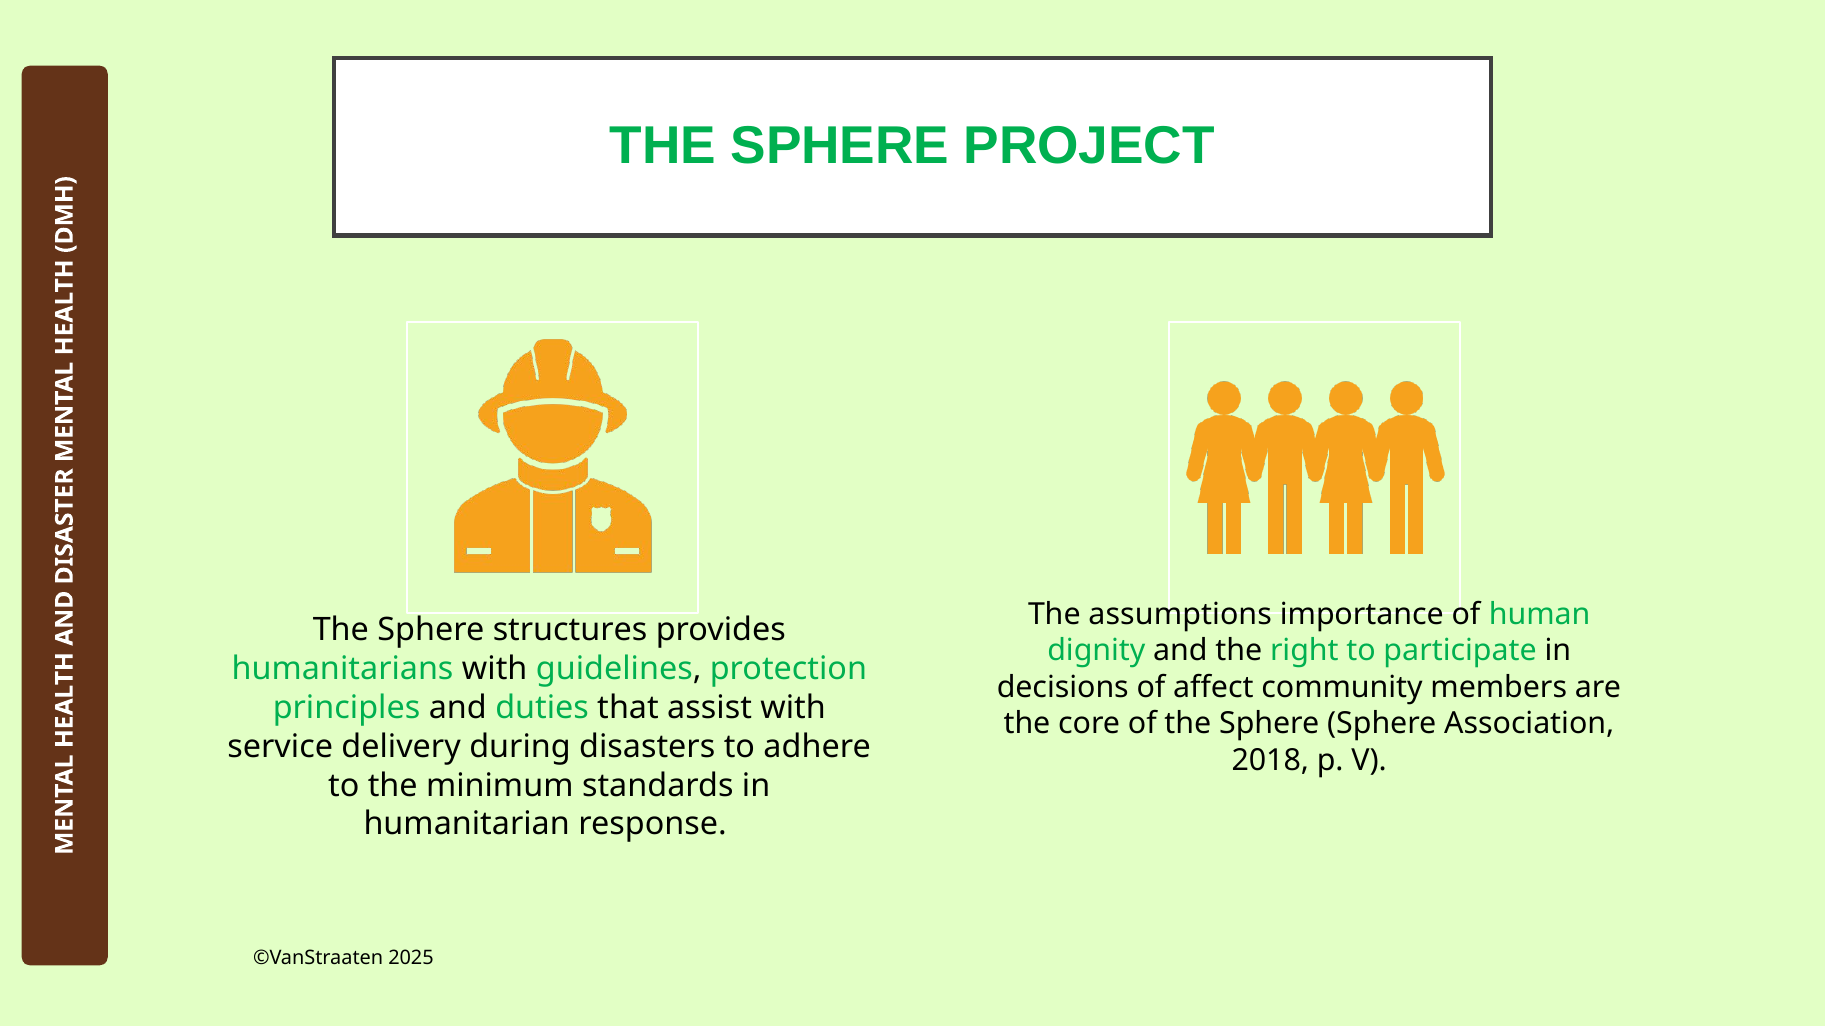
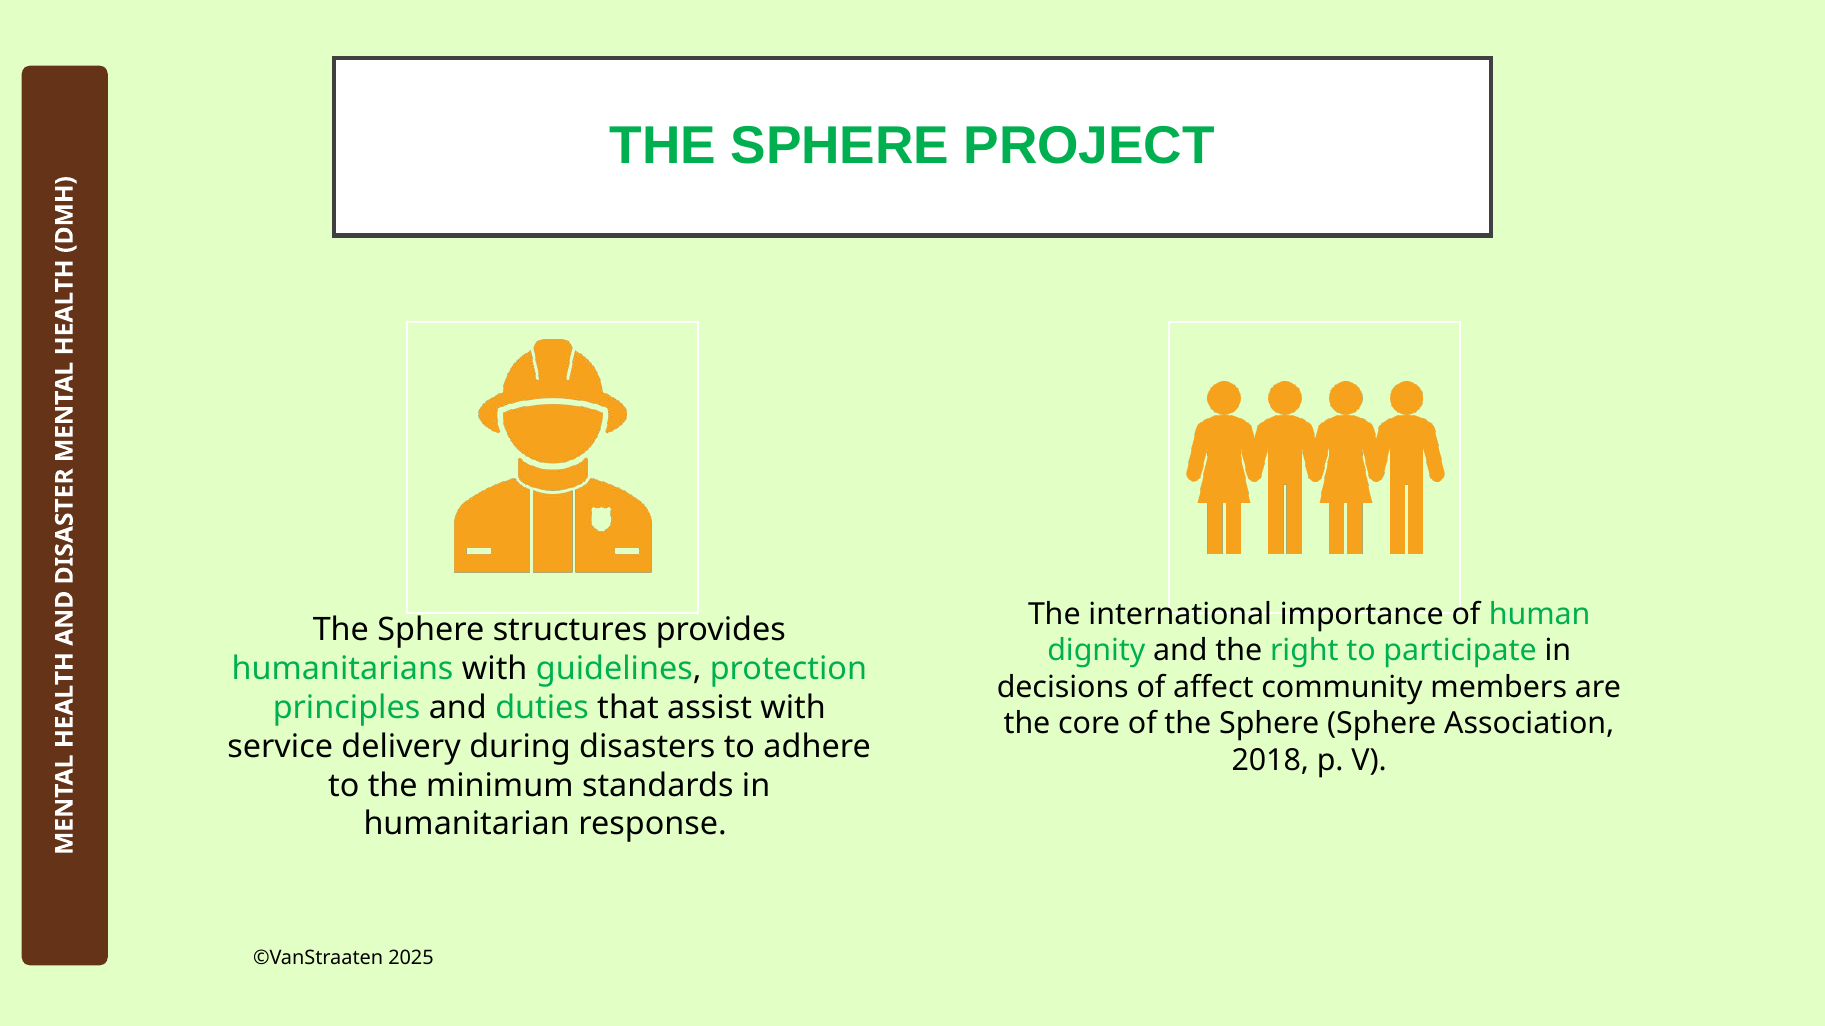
assumptions: assumptions -> international (1180, 615)
